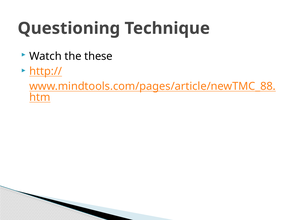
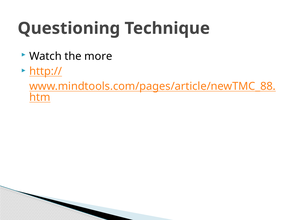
these: these -> more (98, 56)
